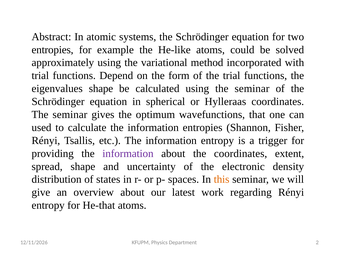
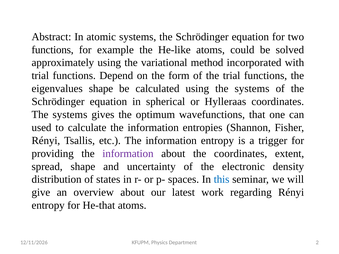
entropies: entropies -> functions (53, 50)
using the seminar: seminar -> systems (252, 89)
seminar: seminar -> systems (70, 115)
this colour: orange -> blue (222, 180)
